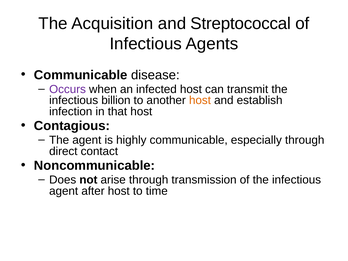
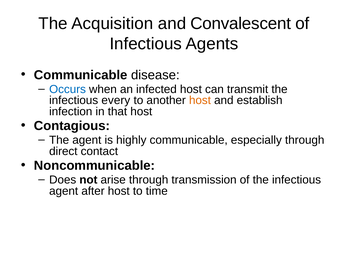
Streptococcal: Streptococcal -> Convalescent (241, 24)
Occurs colour: purple -> blue (68, 89)
billion: billion -> every (116, 100)
